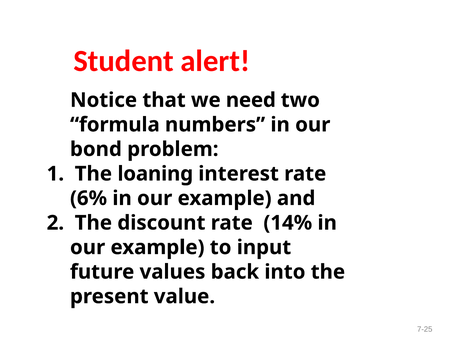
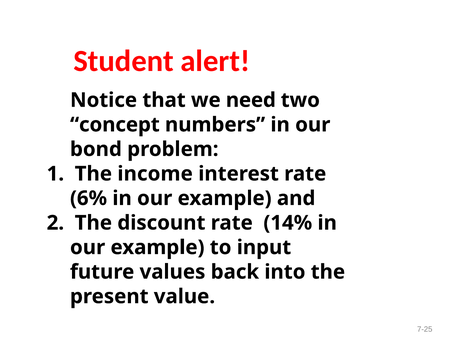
formula: formula -> concept (115, 125)
loaning: loaning -> income (155, 174)
